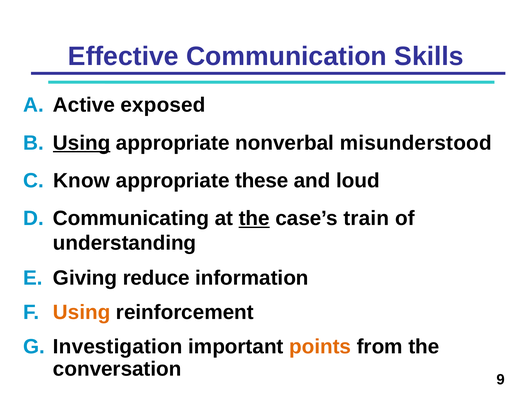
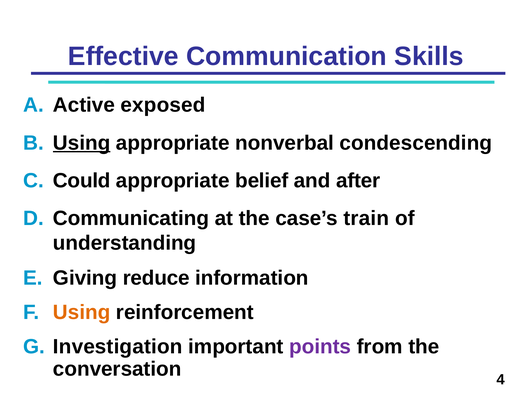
misunderstood: misunderstood -> condescending (416, 143)
Know: Know -> Could (82, 181)
these: these -> belief (262, 181)
loud: loud -> after (358, 181)
the underline: present -> none (254, 218)
points colour: orange -> purple (320, 347)
9: 9 -> 4 (501, 380)
